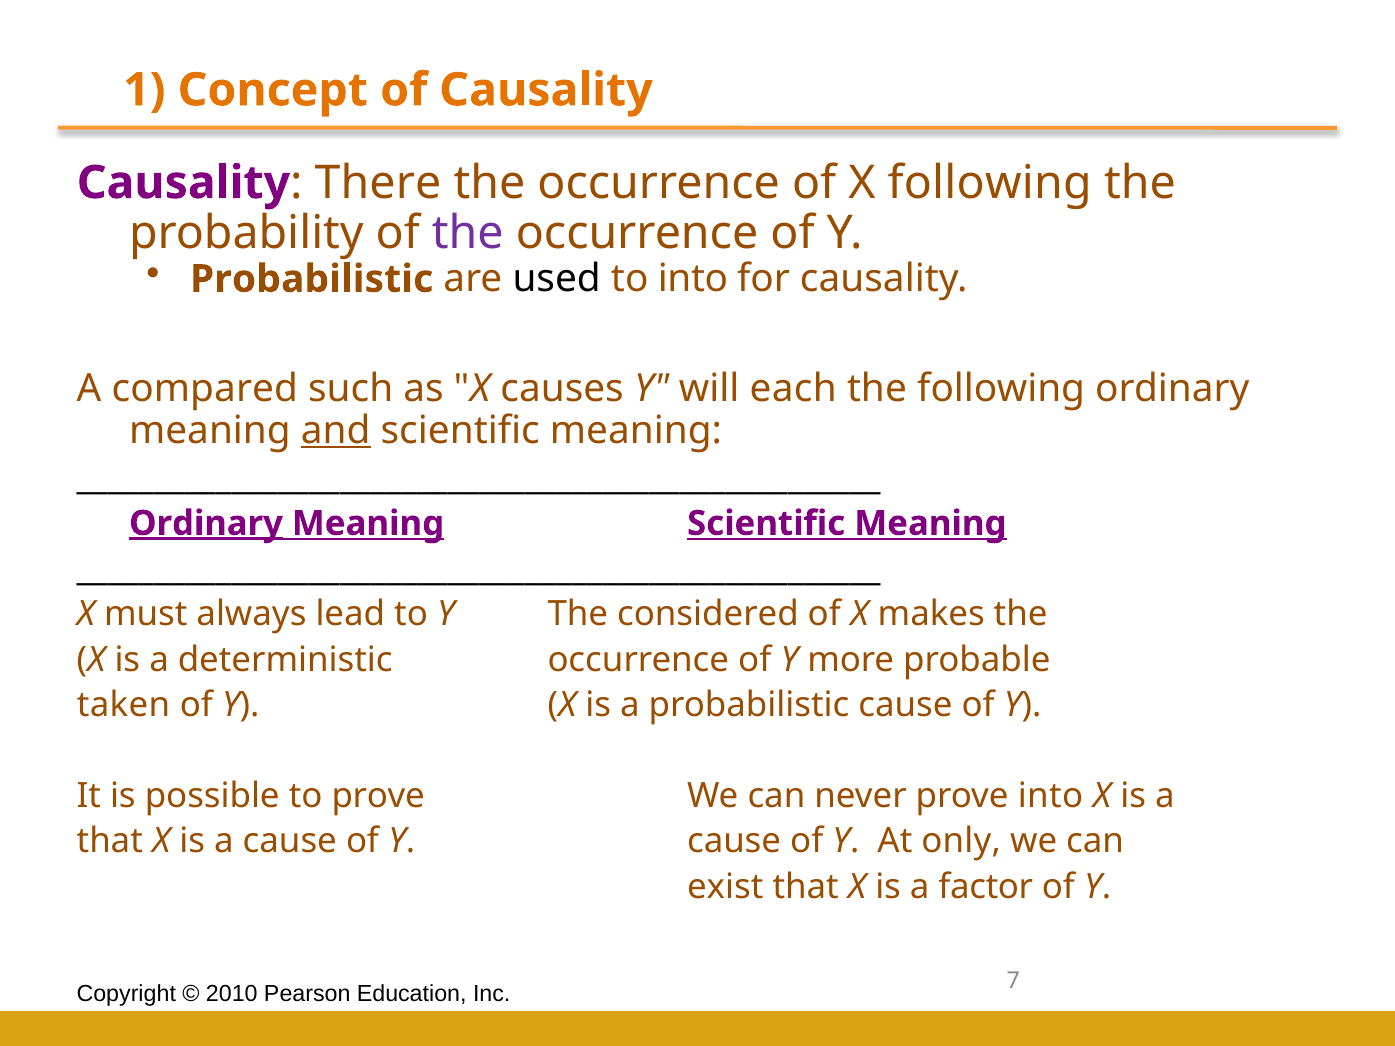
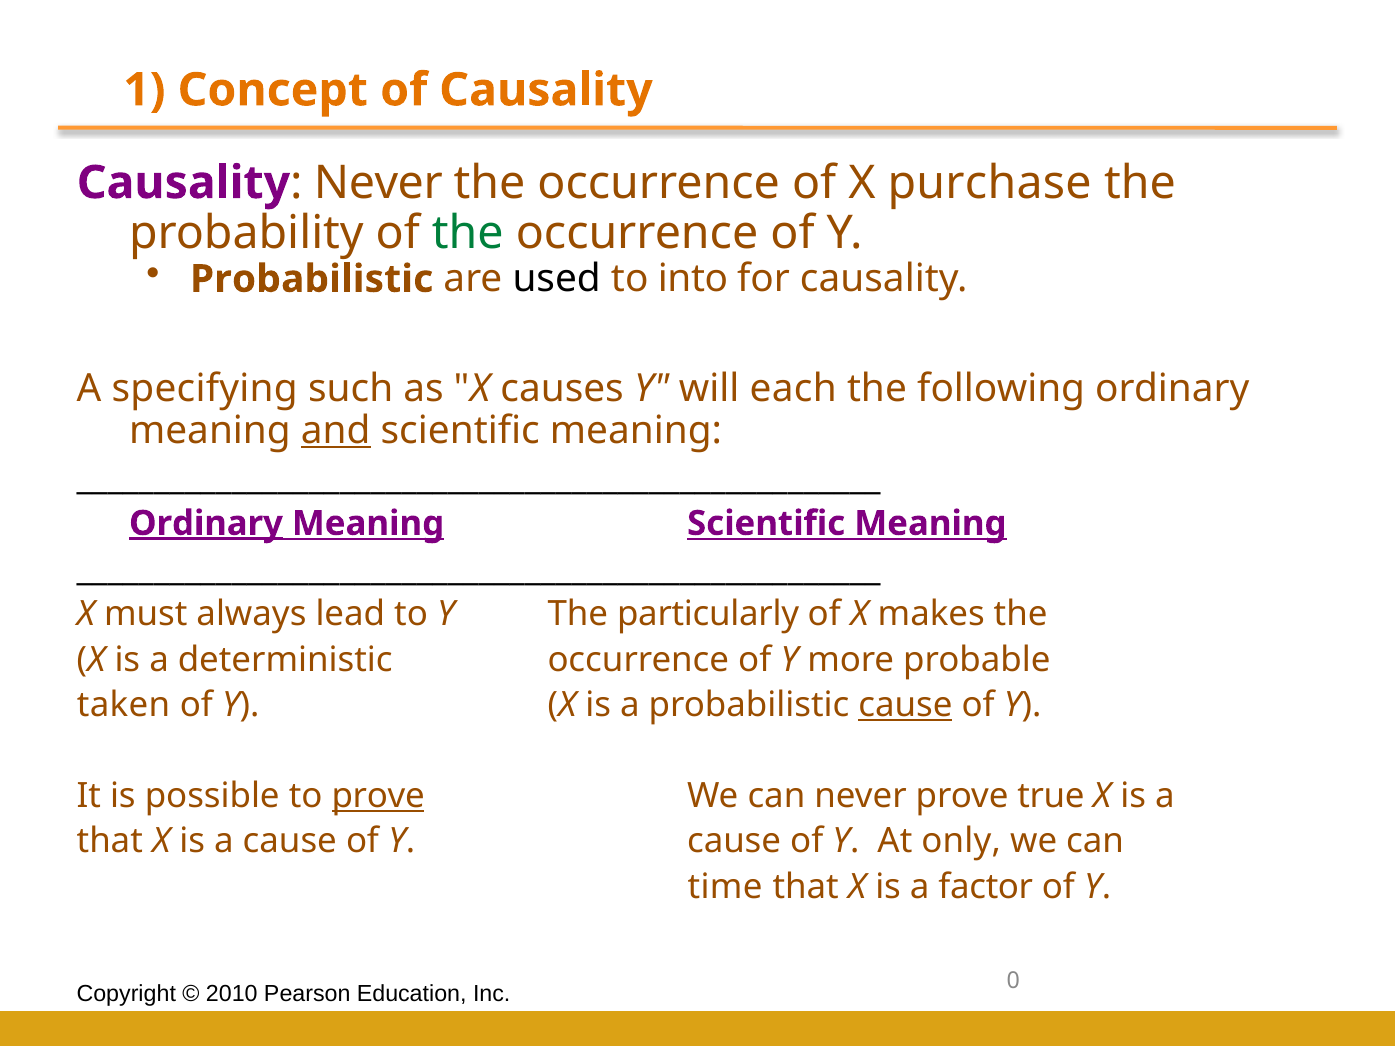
There: There -> Never (378, 183)
X following: following -> purchase (990, 183)
the colour: purple -> green (468, 233)
compared: compared -> specifying (205, 389)
considered: considered -> particularly (708, 614)
cause underline: none -> present (905, 705)
prove underline: none -> present (378, 796)
prove into: into -> true (1051, 796)
exist: exist -> time (725, 887)
7: 7 -> 0 (1013, 981)
